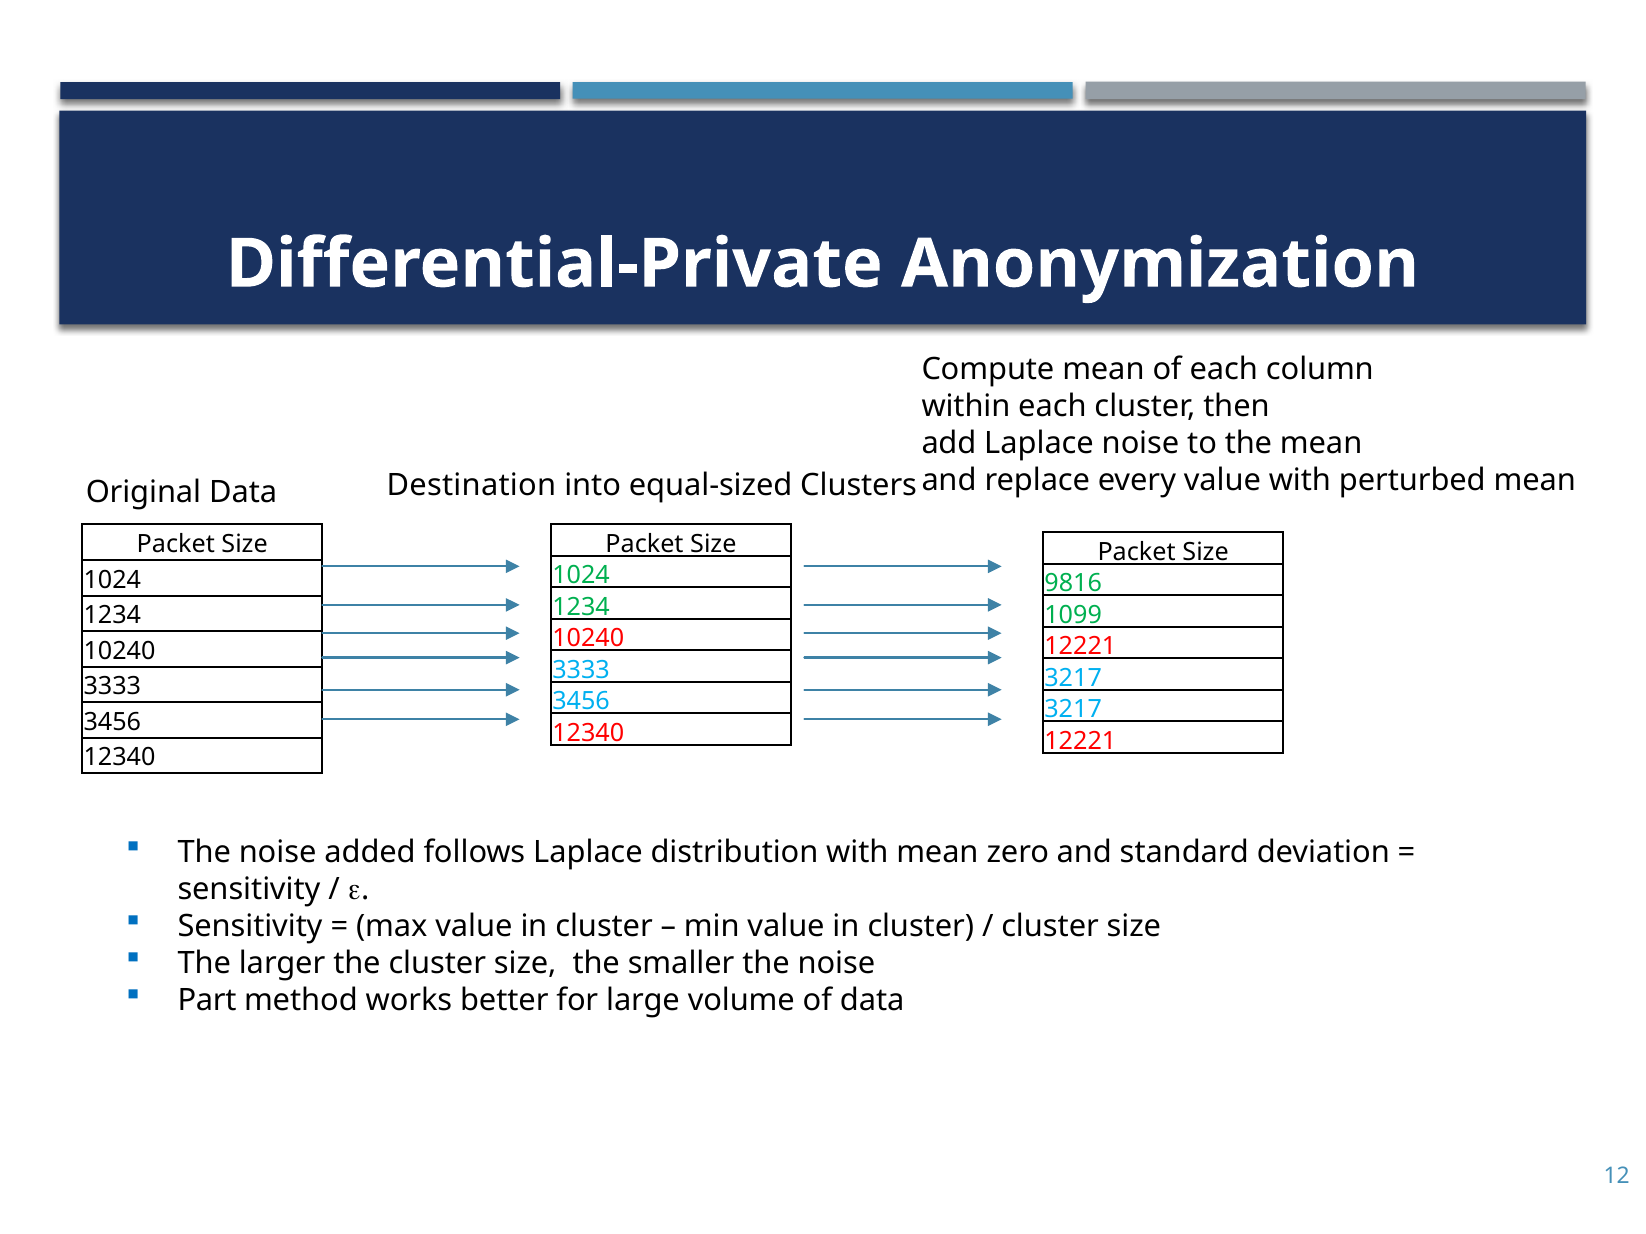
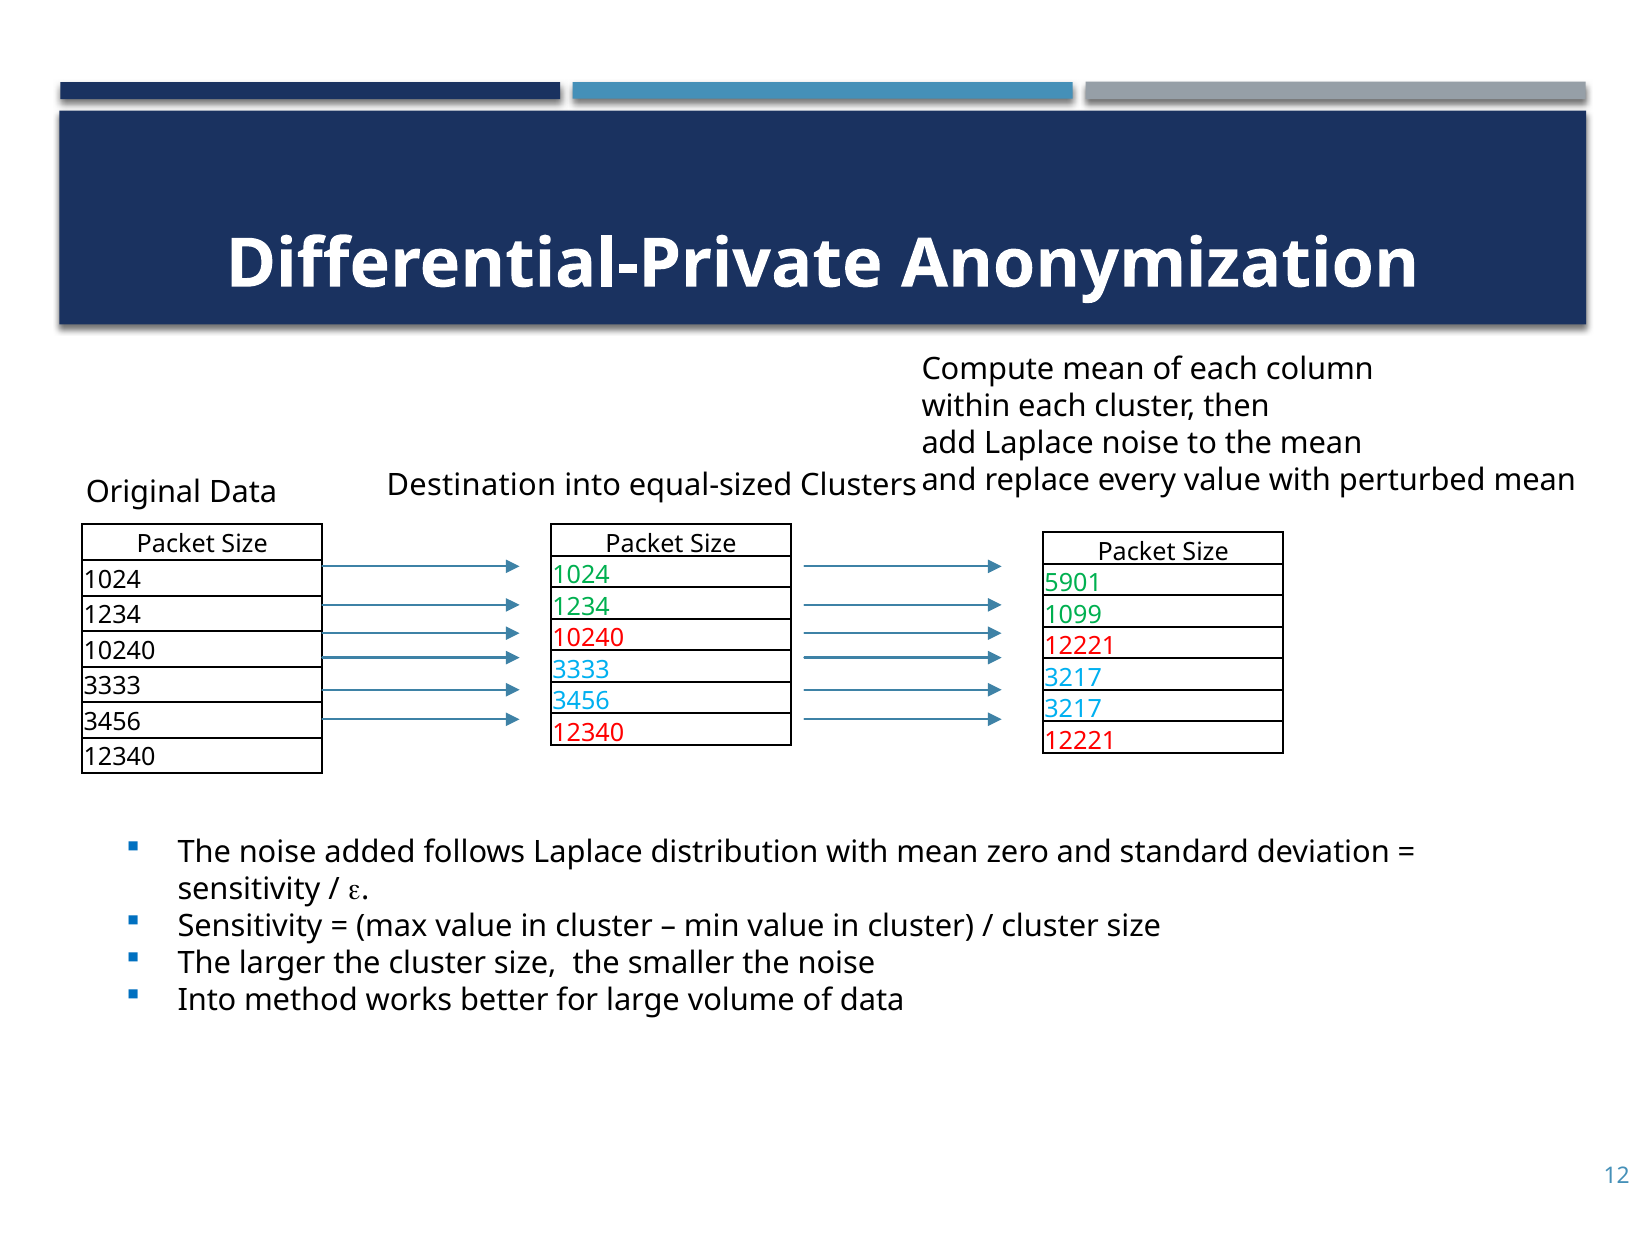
9816: 9816 -> 5901 (1073, 584)
Part: Part -> Into (207, 1001)
